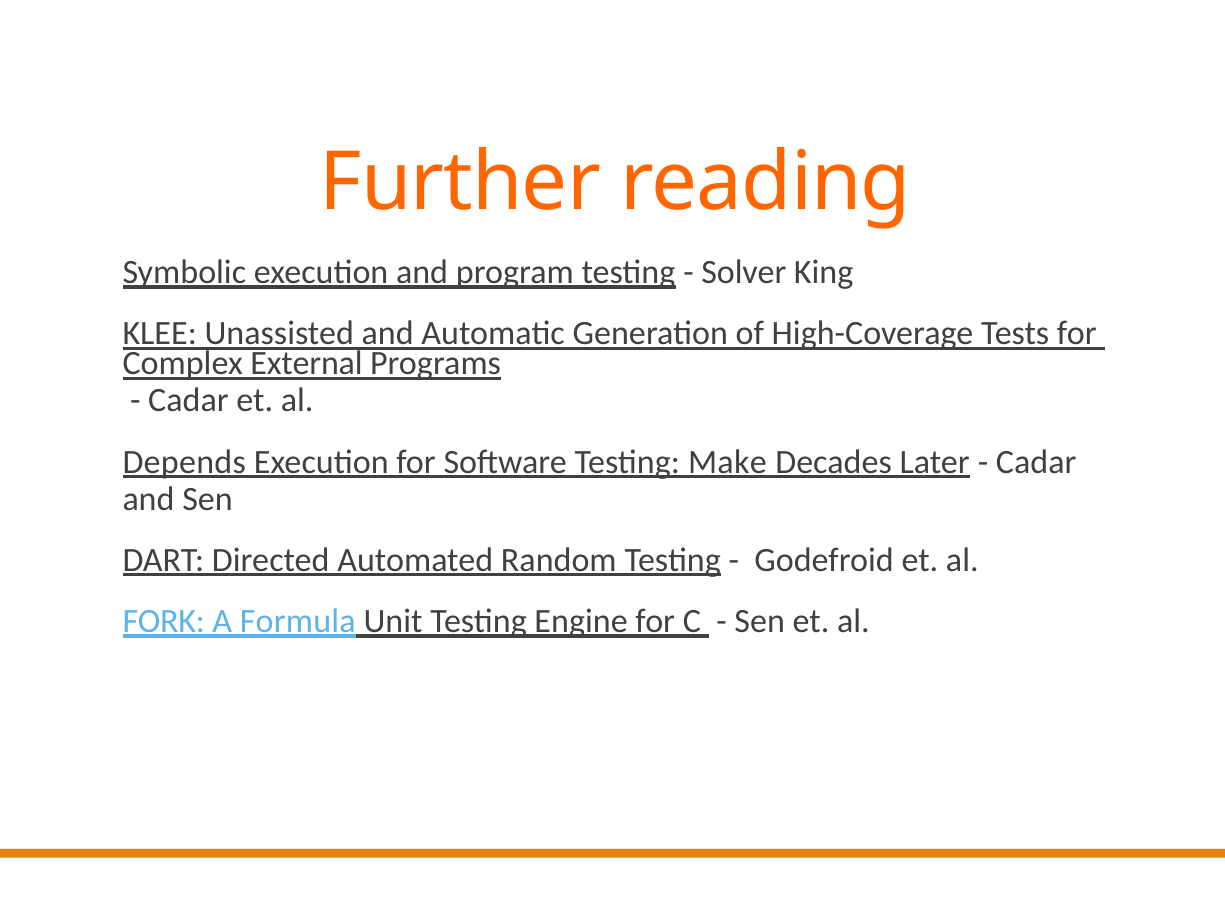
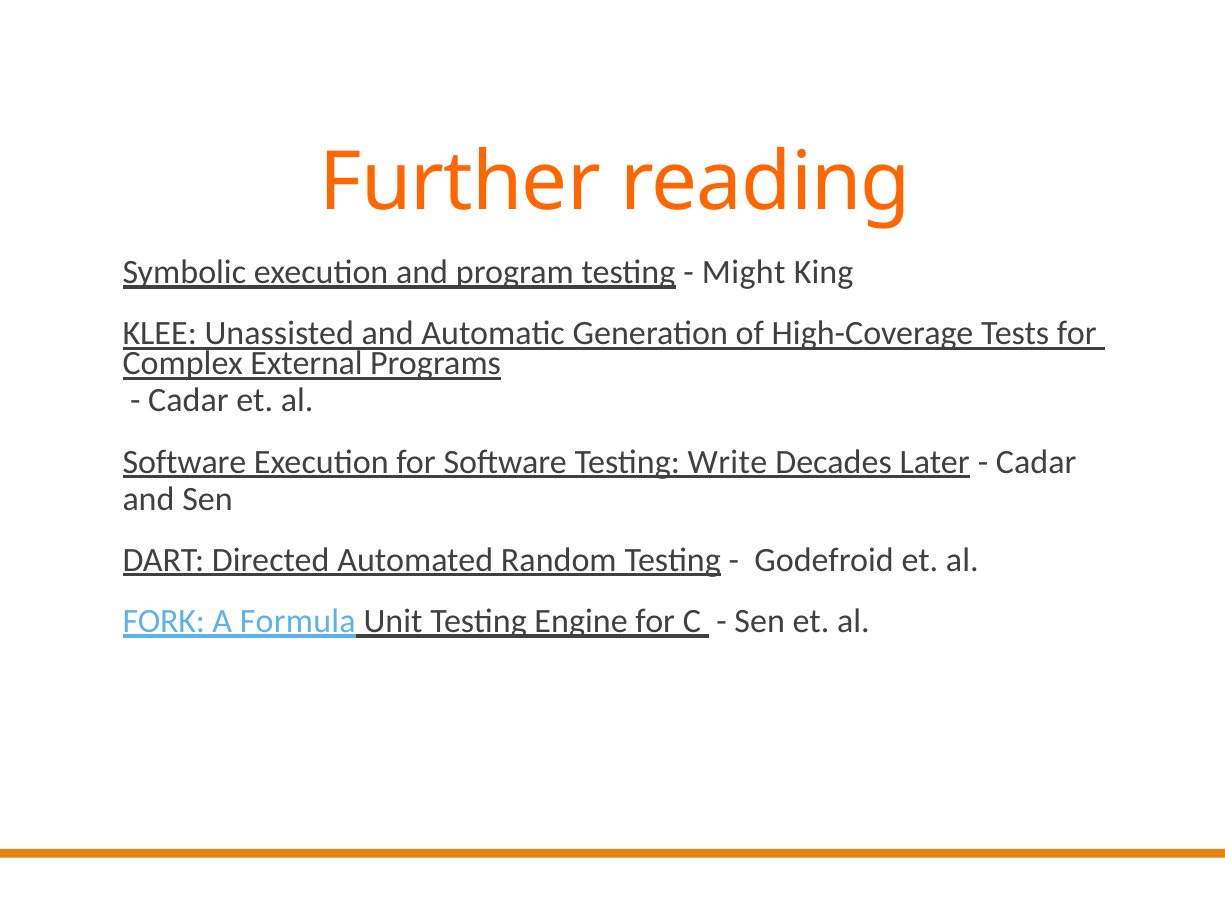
Solver: Solver -> Might (744, 272)
Depends: Depends -> Software (184, 462)
Make: Make -> Write (727, 462)
